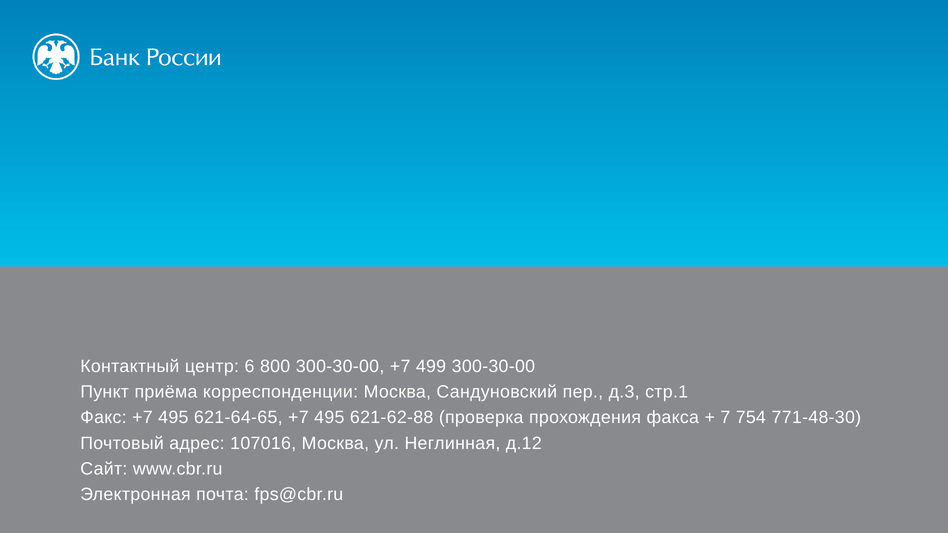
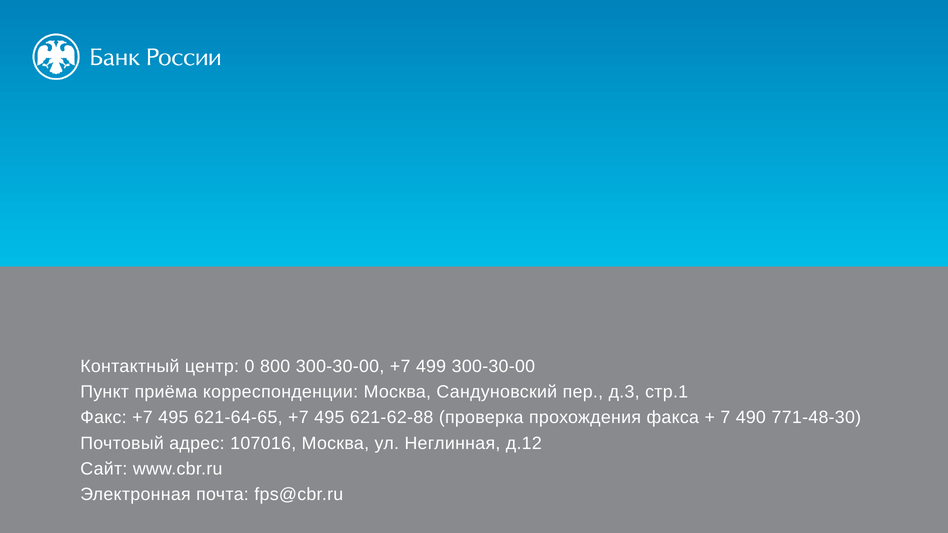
6: 6 -> 0 (250, 367)
754: 754 -> 490 (751, 418)
